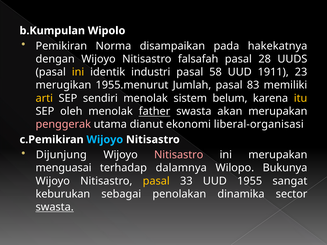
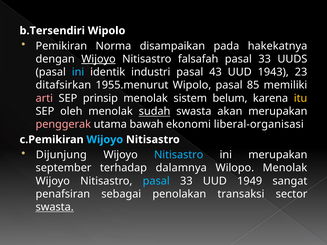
b.Kumpulan: b.Kumpulan -> b.Tersendiri (52, 31)
Wijoyo underline: none -> present (98, 59)
28: 28 -> 33 (265, 59)
ini colour: yellow -> light blue (78, 72)
58: 58 -> 43 (216, 72)
1911: 1911 -> 1943 (273, 72)
merugikan: merugikan -> ditafsirkan (63, 85)
1955.menurut Jumlah: Jumlah -> Wipolo (192, 85)
83: 83 -> 85 (253, 85)
arti colour: yellow -> pink (44, 98)
sendiri: sendiri -> prinsip (100, 98)
father: father -> sudah (155, 111)
dianut: dianut -> bawah (147, 124)
Nitisastro colour: pink -> light blue (179, 155)
menguasai: menguasai -> september (64, 168)
Wilopo Bukunya: Bukunya -> Menolak (285, 168)
pasal colour: yellow -> light blue (156, 181)
1955: 1955 -> 1949 (250, 181)
keburukan: keburukan -> penafsiran (63, 194)
dinamika: dinamika -> transaksi (241, 194)
